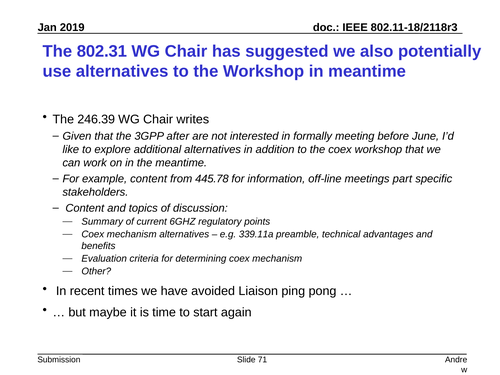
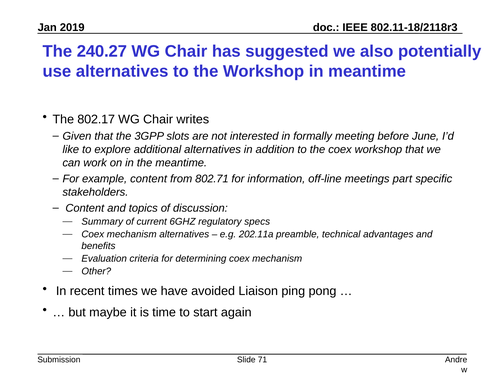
802.31: 802.31 -> 240.27 (102, 51)
246.39: 246.39 -> 802.17 (96, 119)
after: after -> slots (178, 136)
445.78: 445.78 -> 802.71 (212, 179)
points: points -> specs (257, 222)
339.11a: 339.11a -> 202.11a (256, 234)
